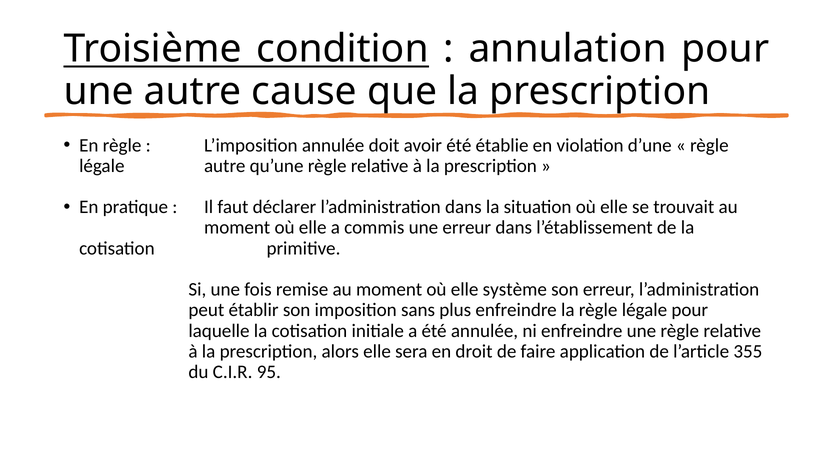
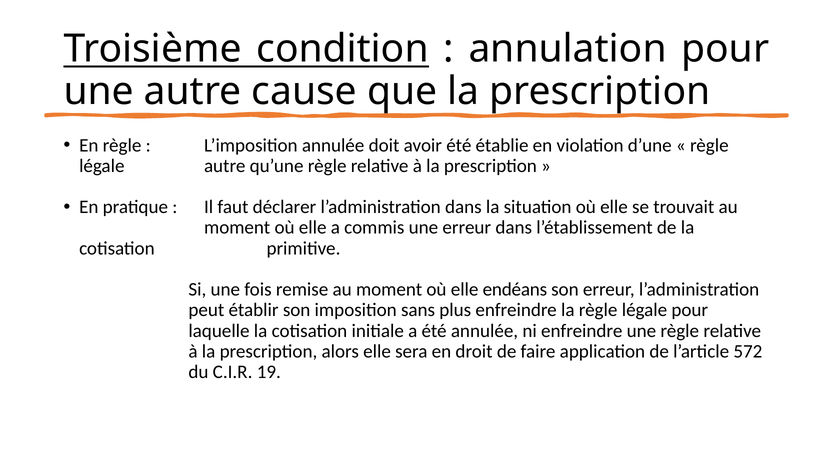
système: système -> endéans (515, 289)
355: 355 -> 572 (748, 351)
95: 95 -> 19 (269, 372)
